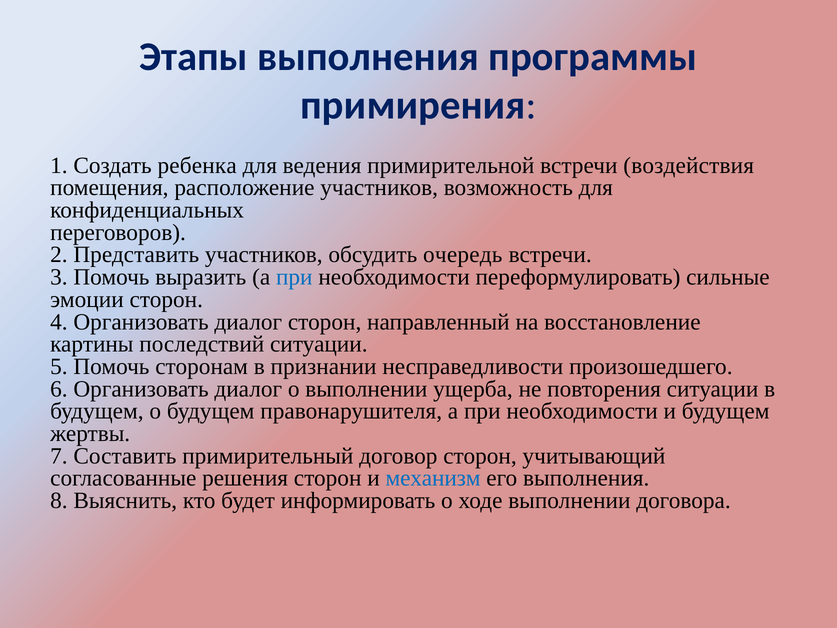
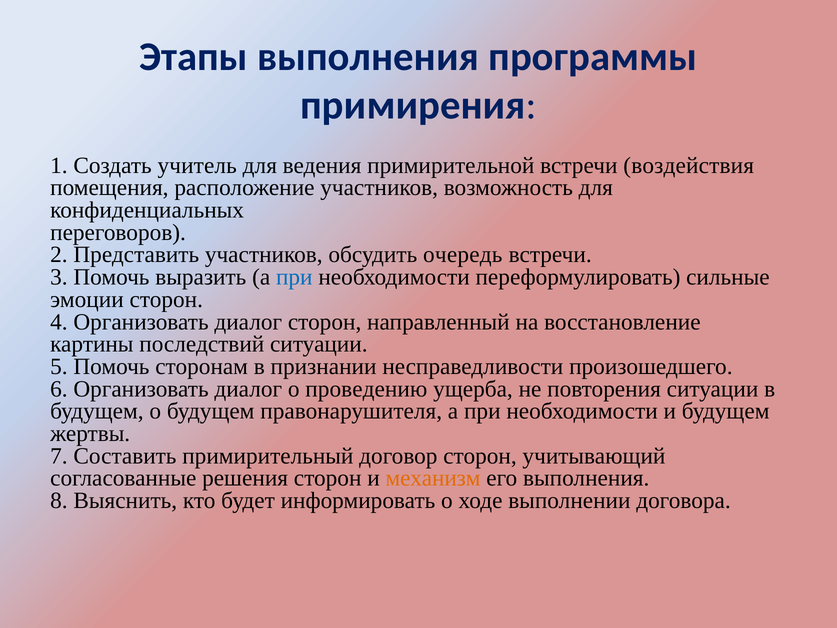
ребенка: ребенка -> учитель (197, 165)
о выполнении: выполнении -> проведению (366, 389)
механизм colour: blue -> orange (433, 478)
